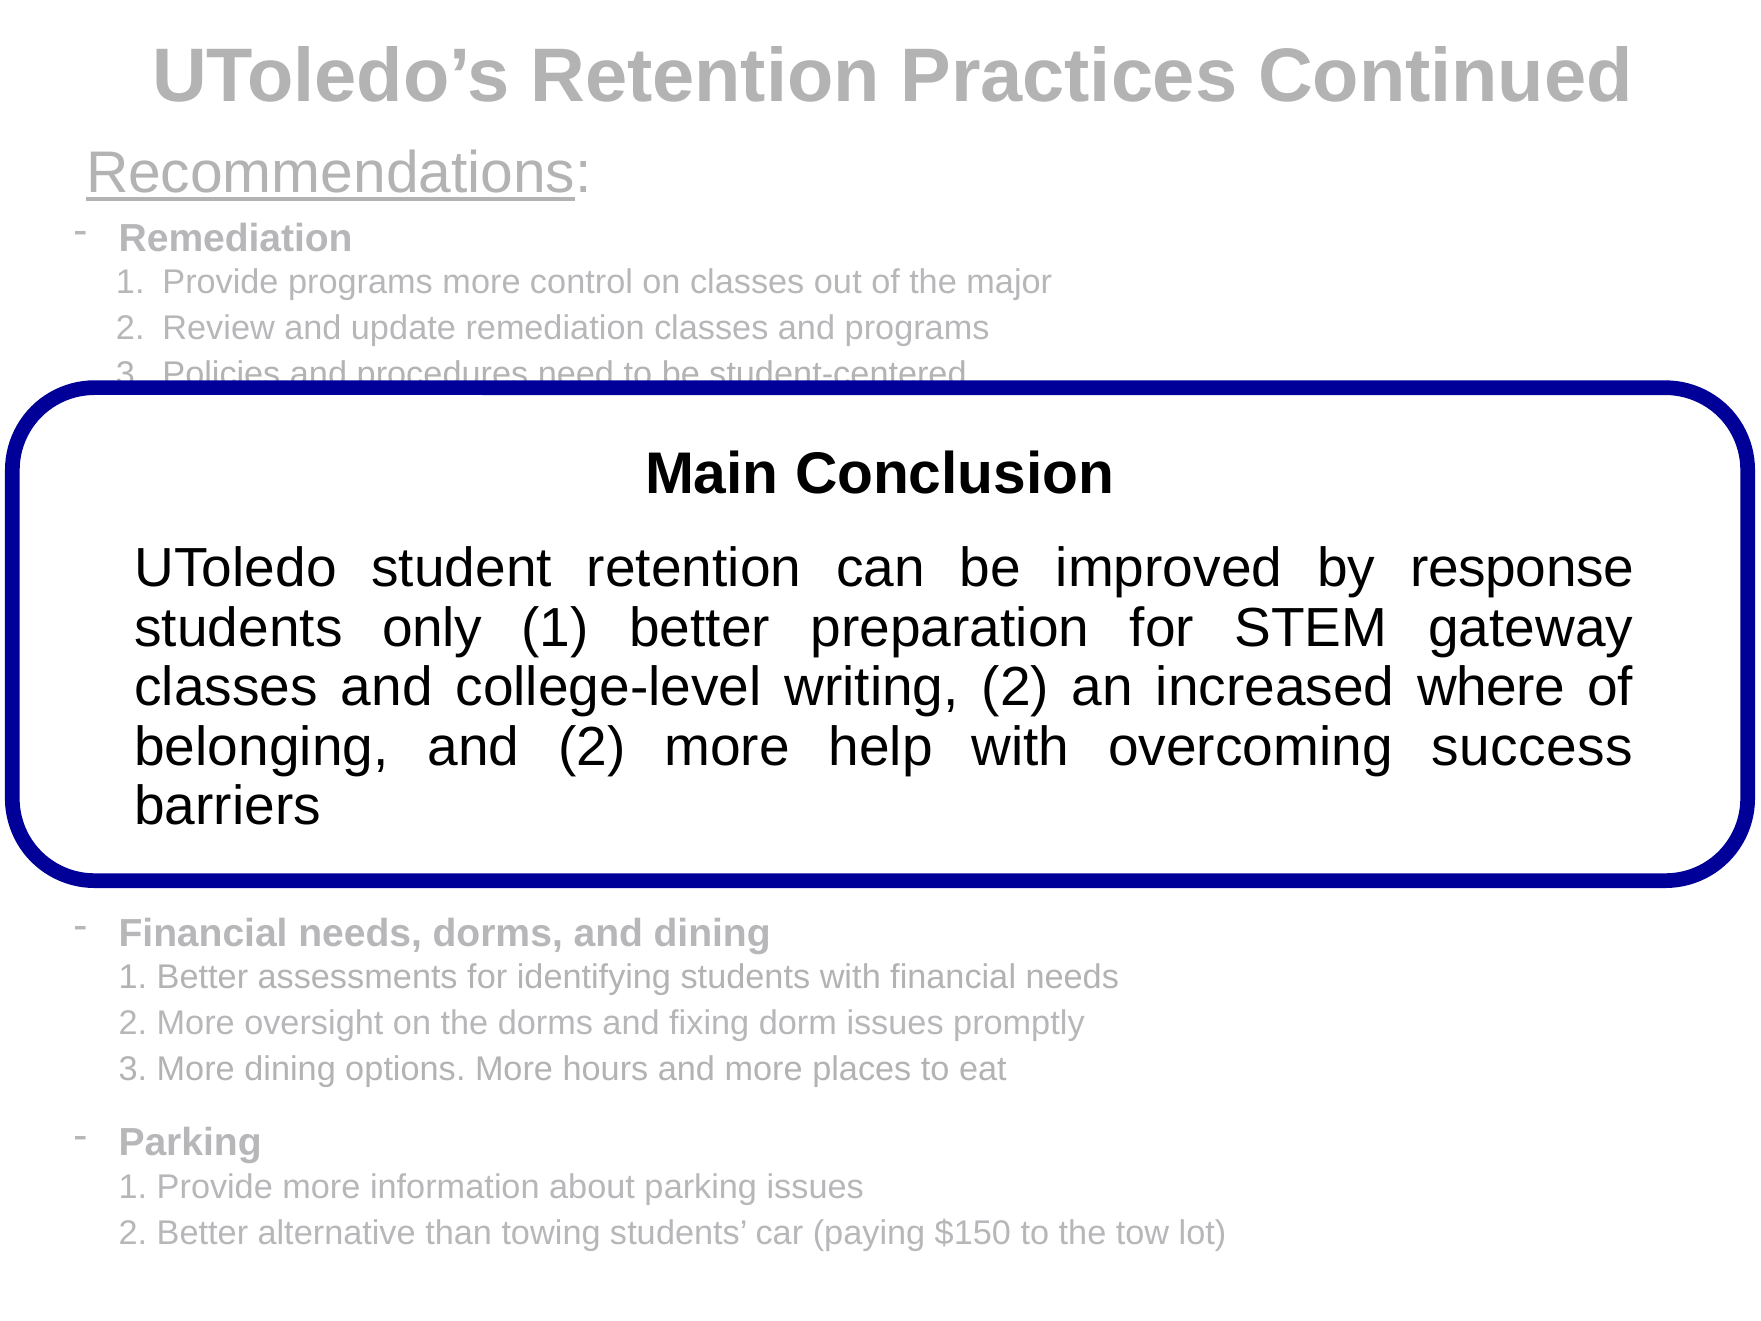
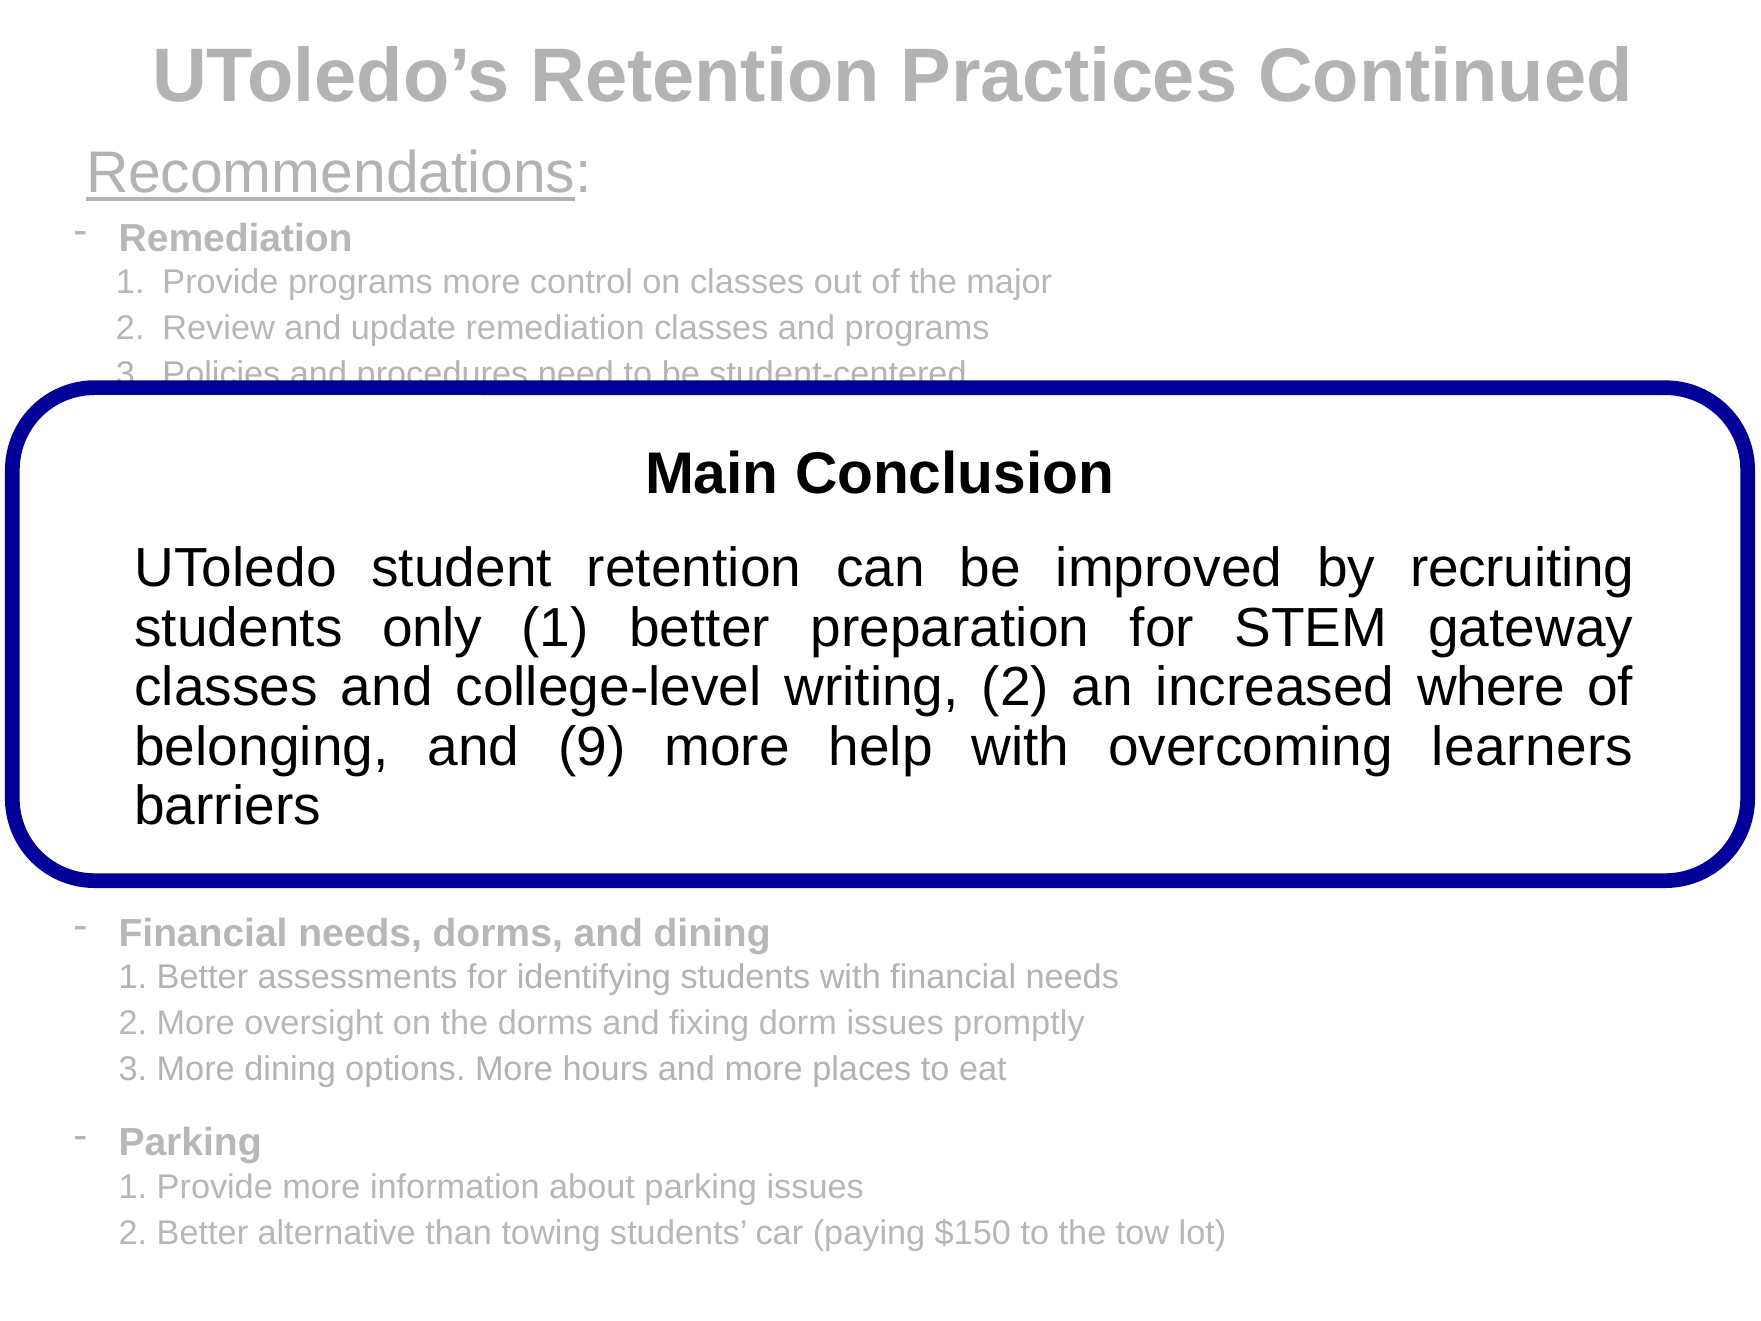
response: response -> recruiting (1522, 569)
2: 2 -> 9 (592, 747)
success: success -> learners (1533, 747)
